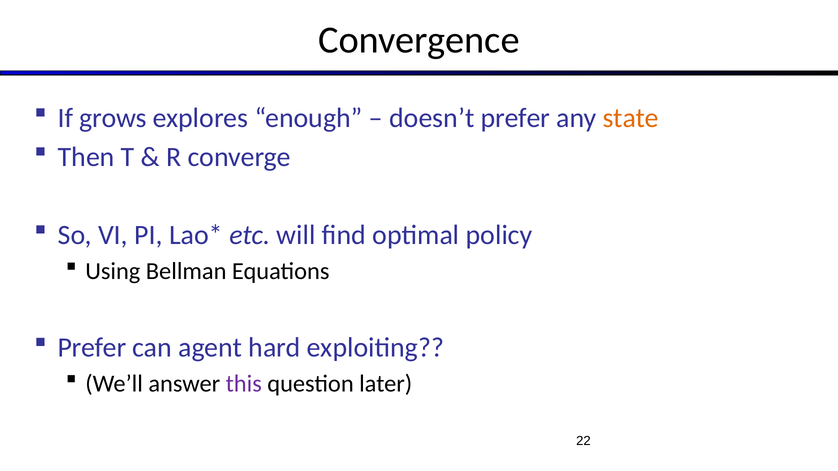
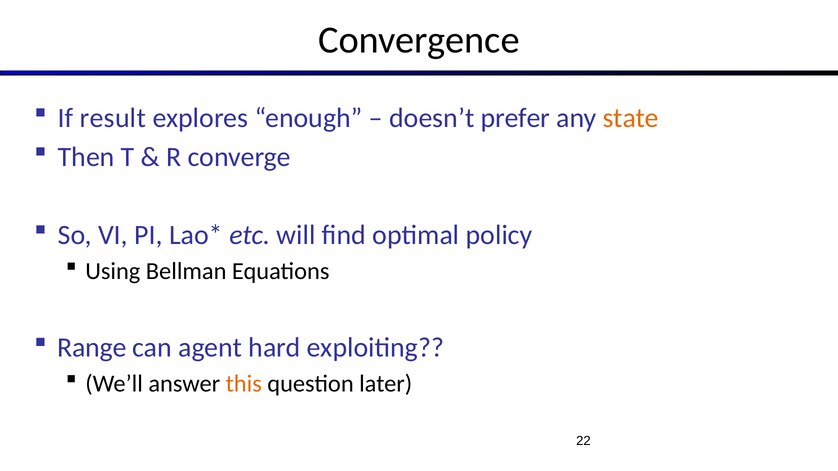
grows: grows -> result (113, 118)
Prefer: Prefer -> Range (92, 348)
this colour: purple -> orange (244, 384)
